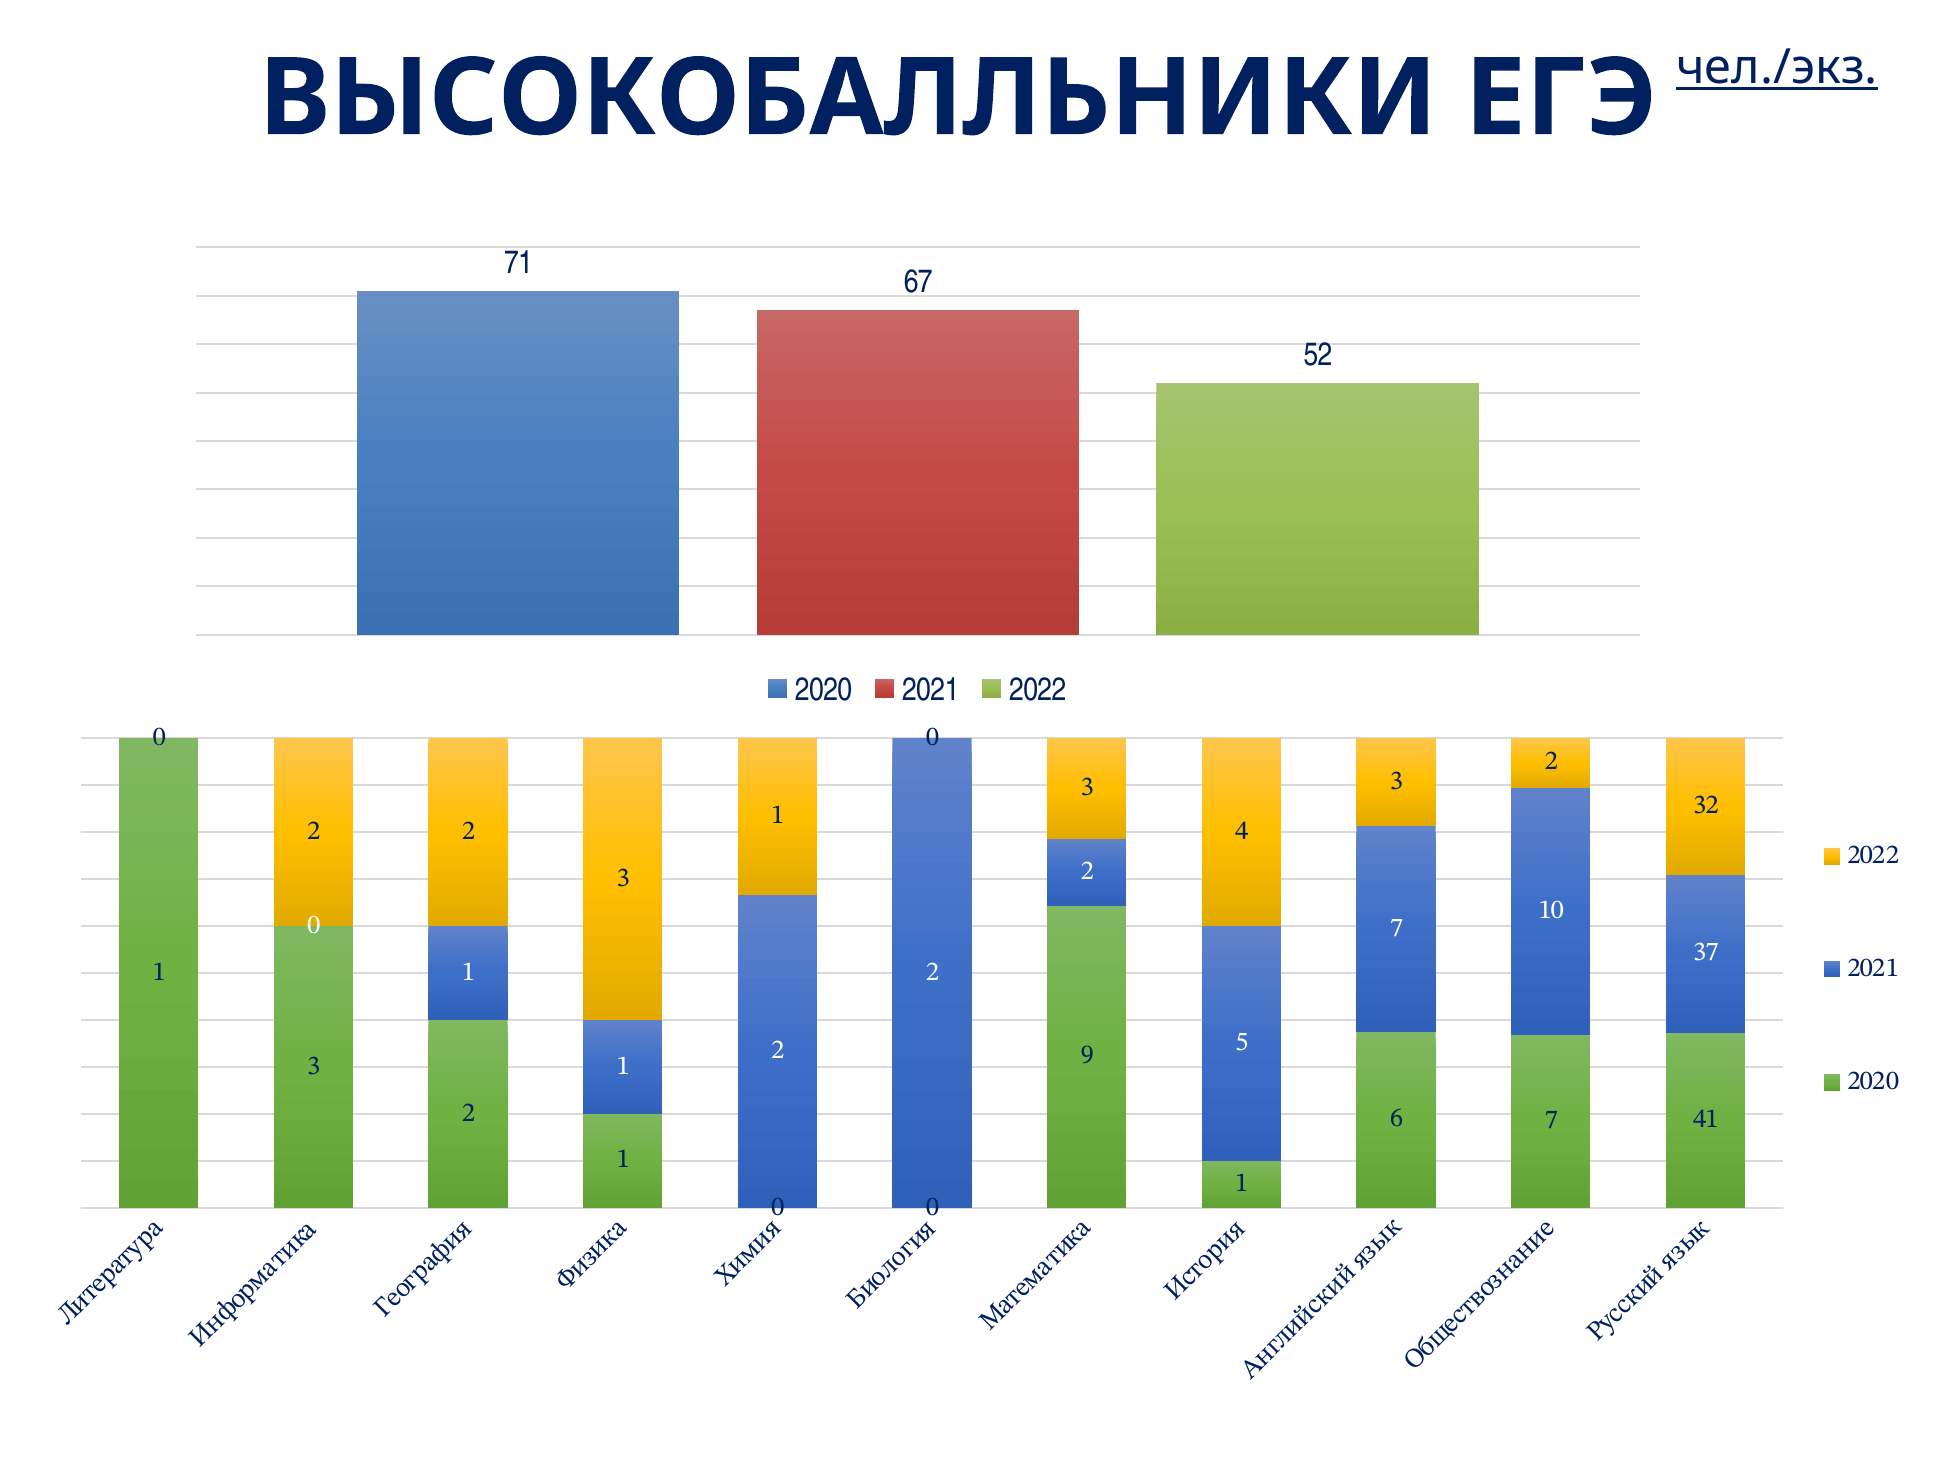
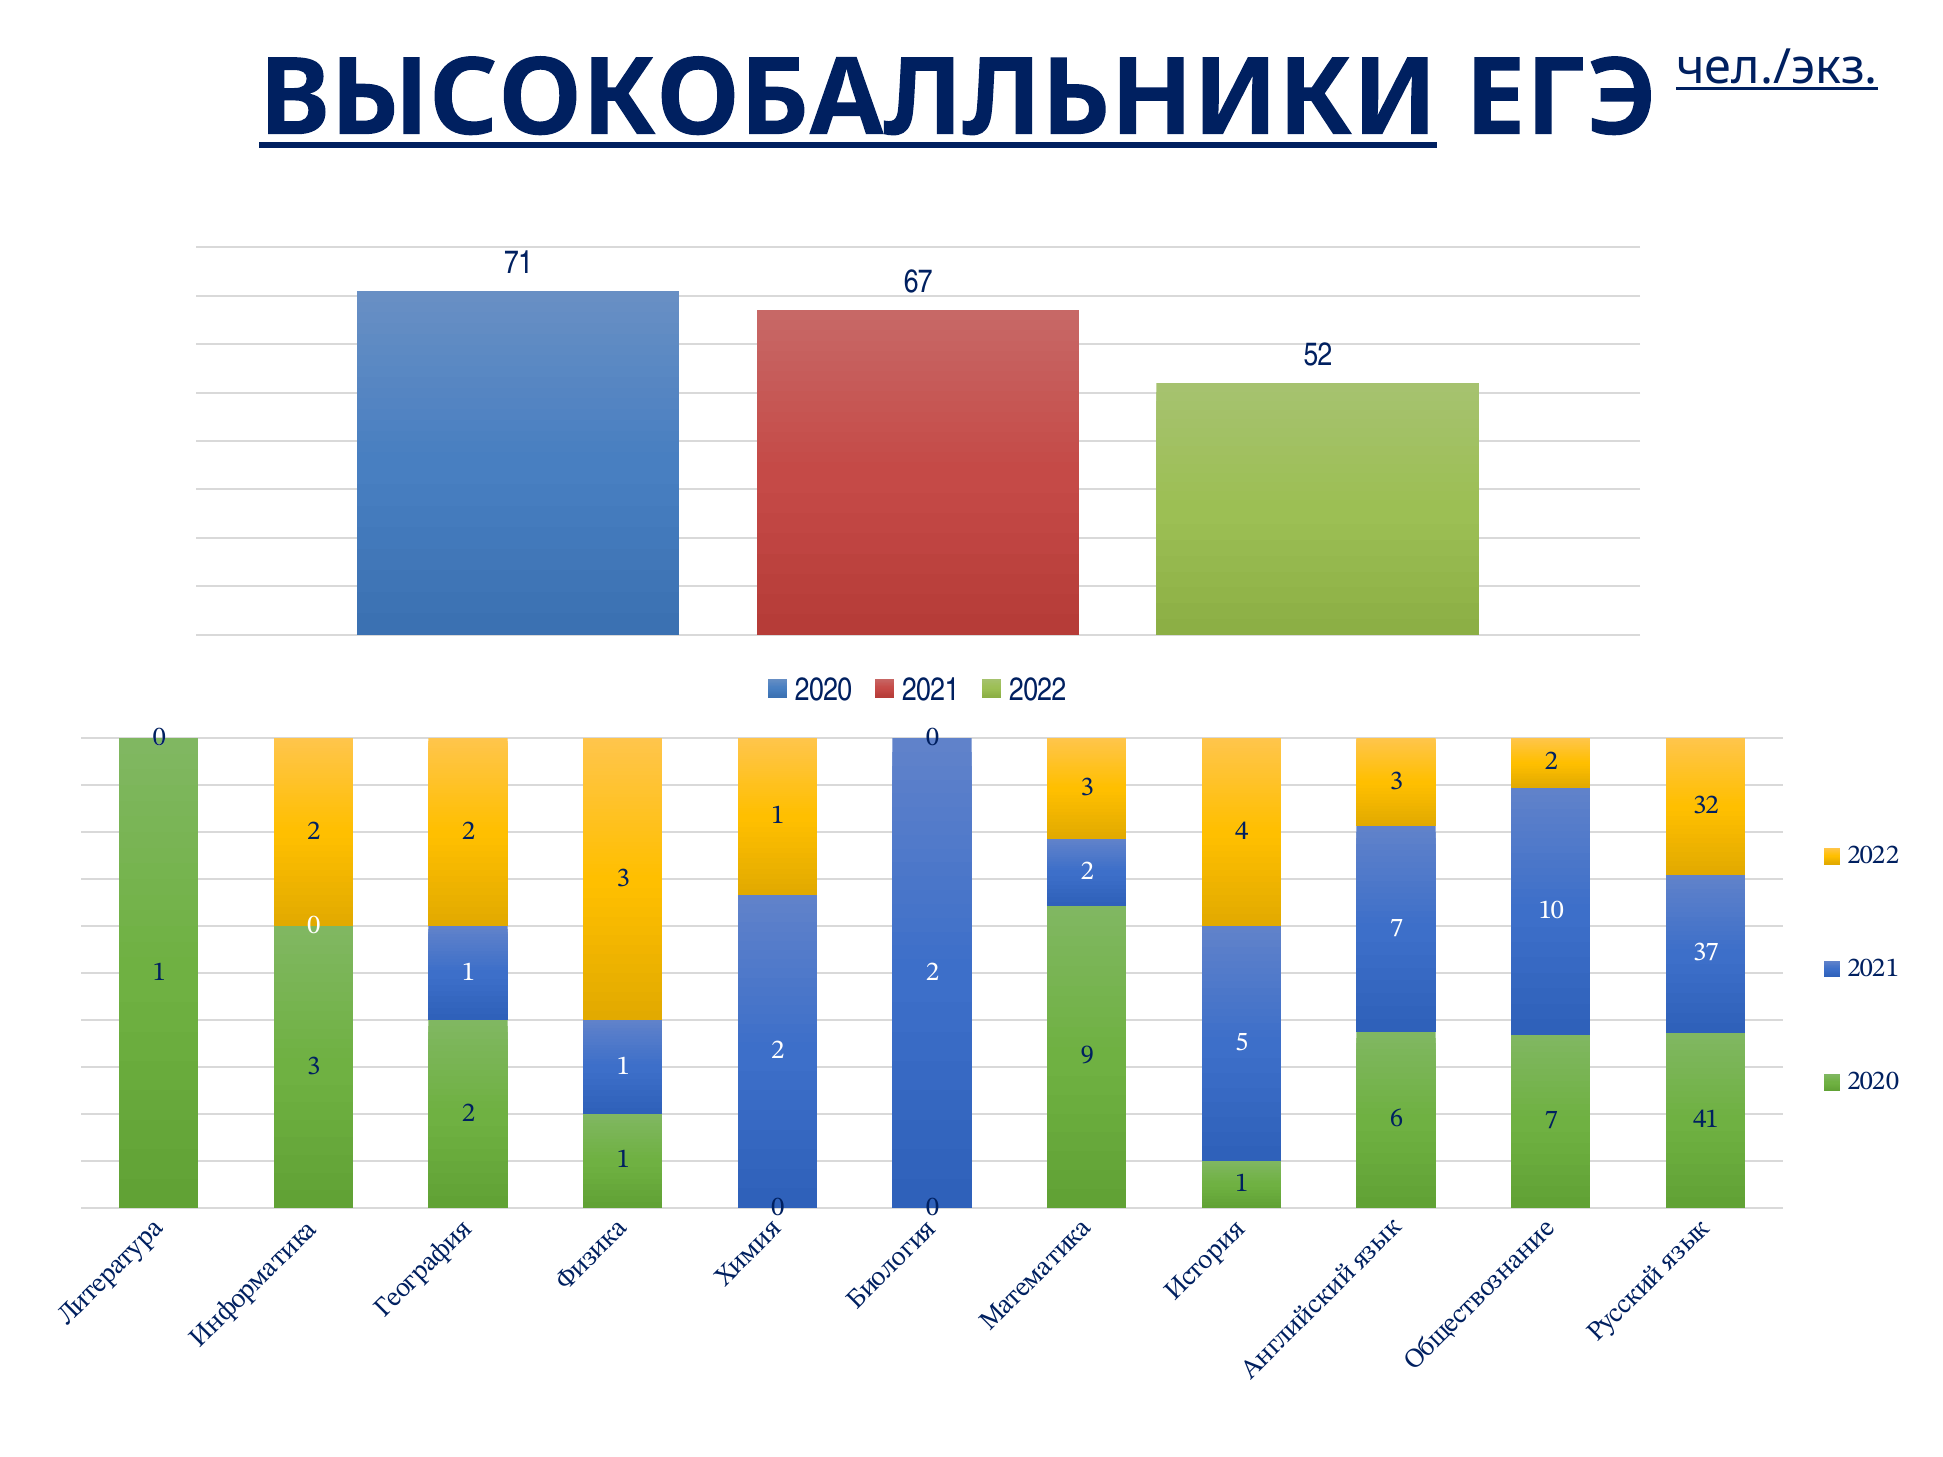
ВЫСОКОБАЛЛЬНИКИ underline: none -> present (848, 99)
